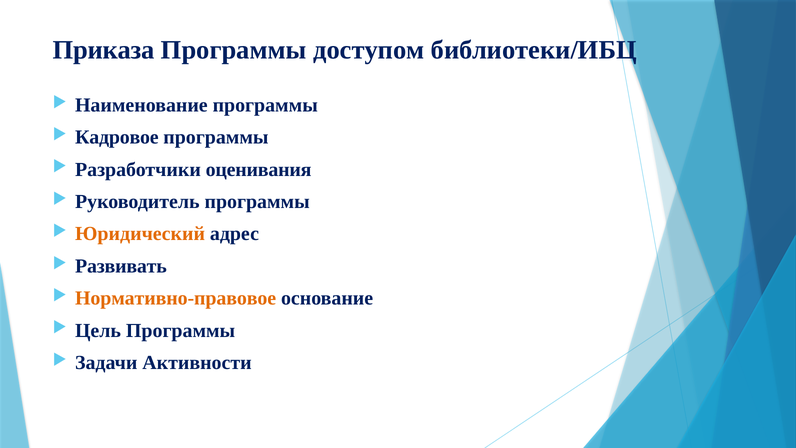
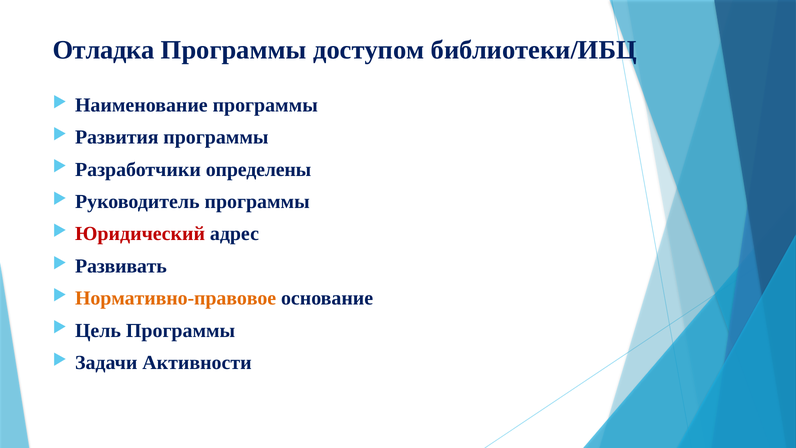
Приказа: Приказа -> Отладка (104, 50)
Кадровое: Кадровое -> Развития (117, 137)
оценивания: оценивания -> определены (259, 169)
Юридический colour: orange -> red (140, 234)
